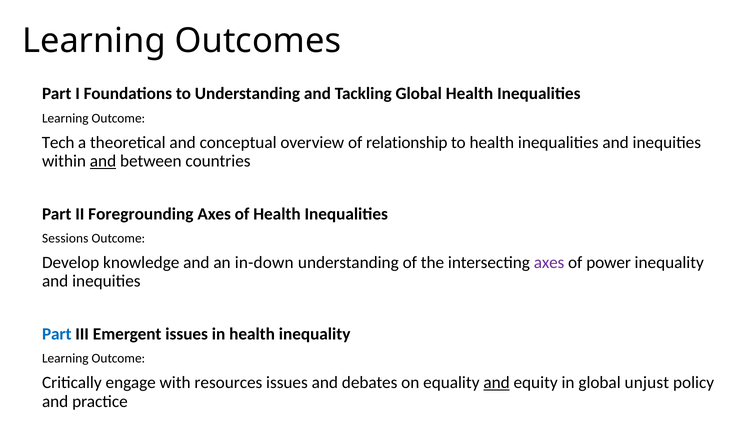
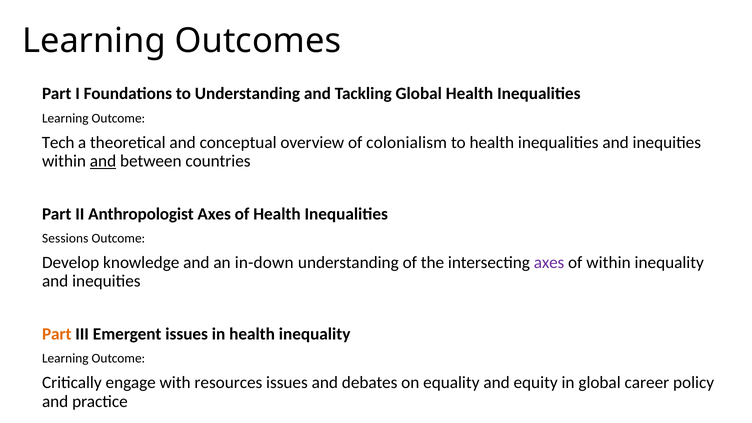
relationship: relationship -> colonialism (407, 142)
Foregrounding: Foregrounding -> Anthropologist (141, 214)
of power: power -> within (608, 263)
Part colour: blue -> orange (57, 334)
and underline: present -> none (497, 383)
unjust: unjust -> career (647, 383)
